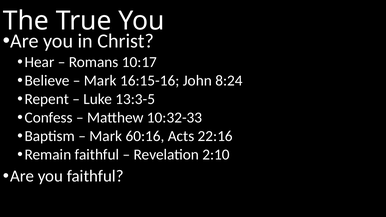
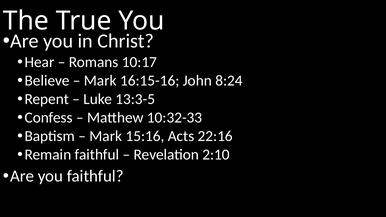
60:16: 60:16 -> 15:16 (145, 136)
